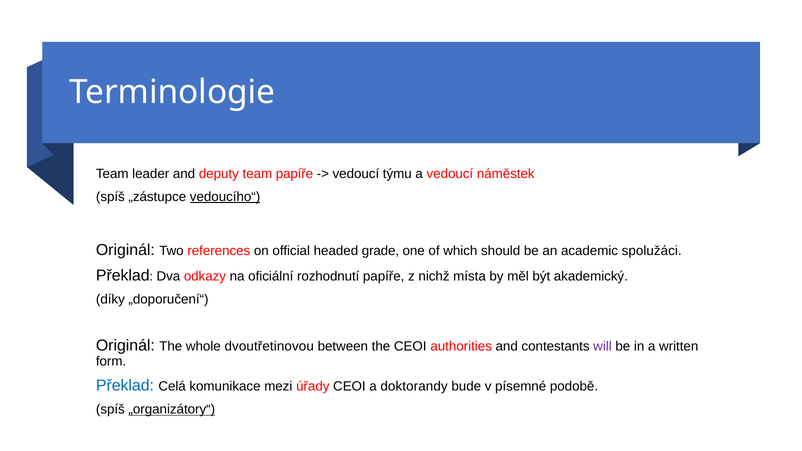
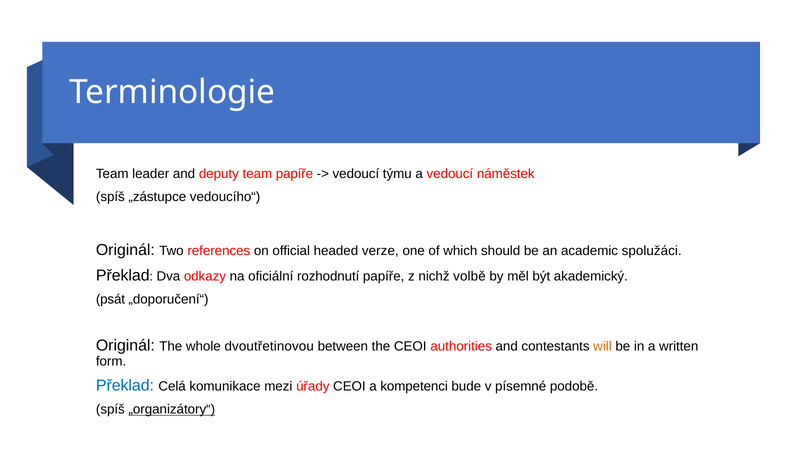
vedoucího“ underline: present -> none (225, 197)
grade: grade -> verze (380, 251)
místa: místa -> volbě (469, 276)
díky: díky -> psát (110, 300)
will colour: purple -> orange (603, 346)
doktorandy: doktorandy -> kompetenci (414, 386)
